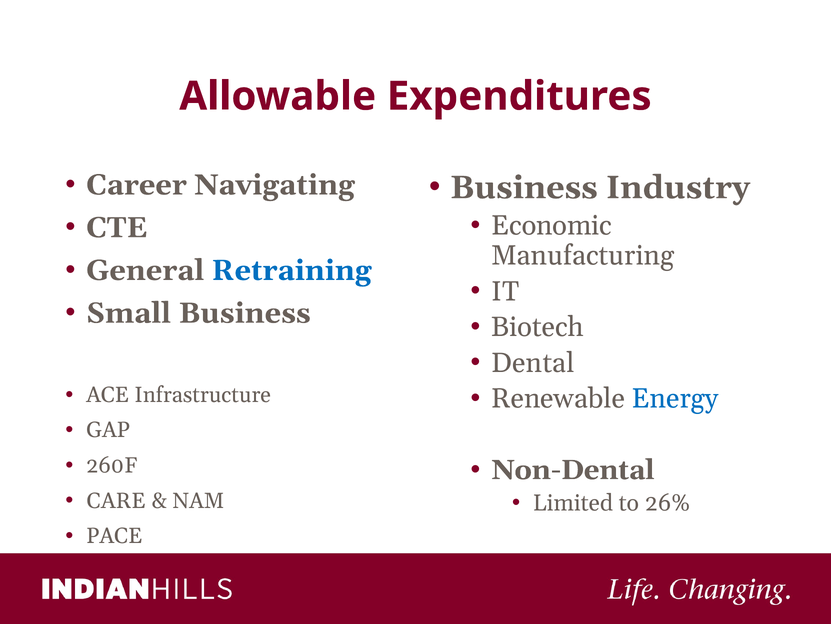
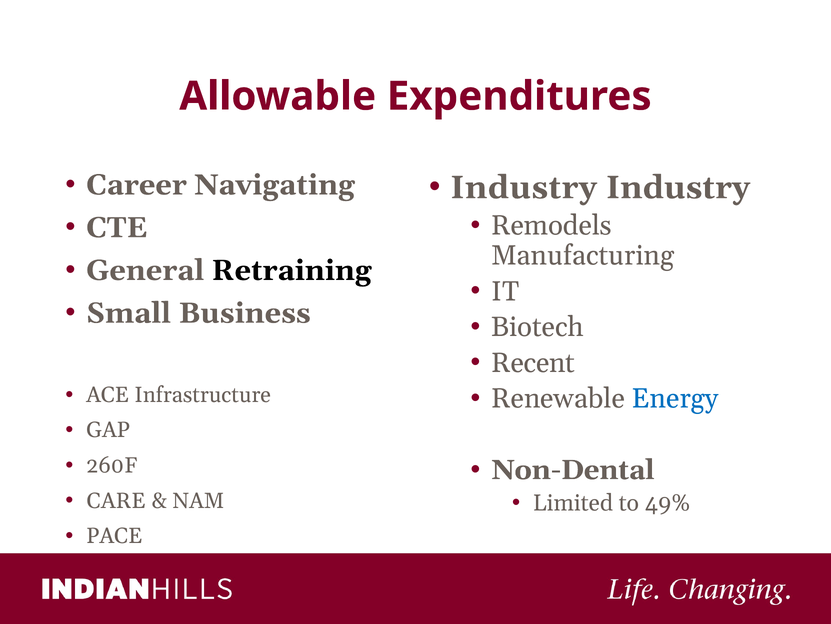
Business: Business -> Industry (524, 187)
Economic: Economic -> Remodels (552, 226)
Retraining colour: blue -> black (292, 270)
Dental: Dental -> Recent (533, 362)
26%: 26% -> 49% (668, 503)
